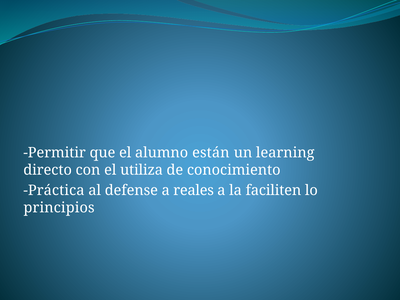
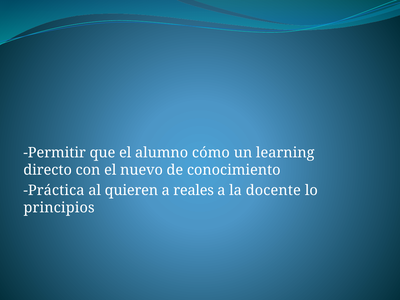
están: están -> cómo (211, 153)
utiliza: utiliza -> nuevo (141, 170)
defense: defense -> quieren (131, 190)
faciliten: faciliten -> docente (273, 190)
